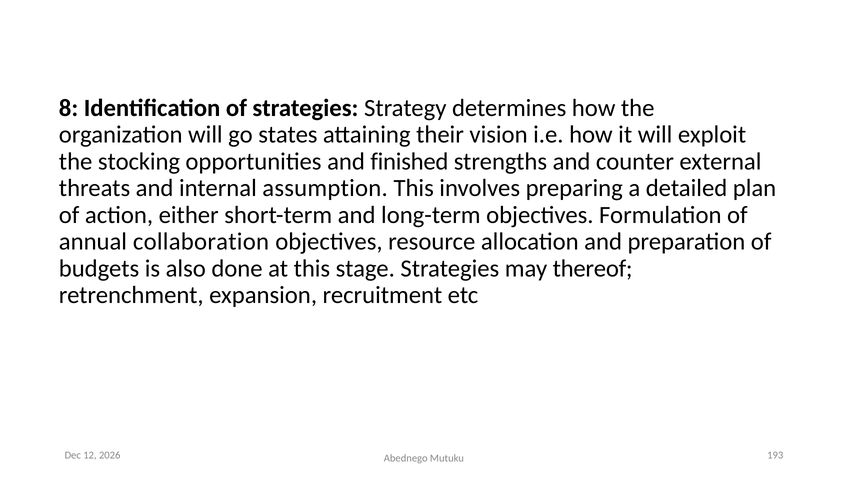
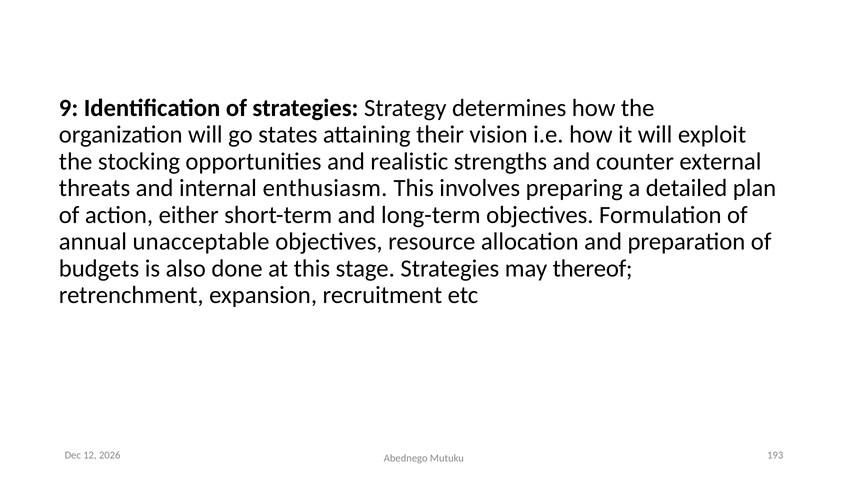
8: 8 -> 9 (69, 108)
finished: finished -> realistic (409, 162)
assumption: assumption -> enthusiasm (325, 188)
collaboration: collaboration -> unacceptable (201, 242)
